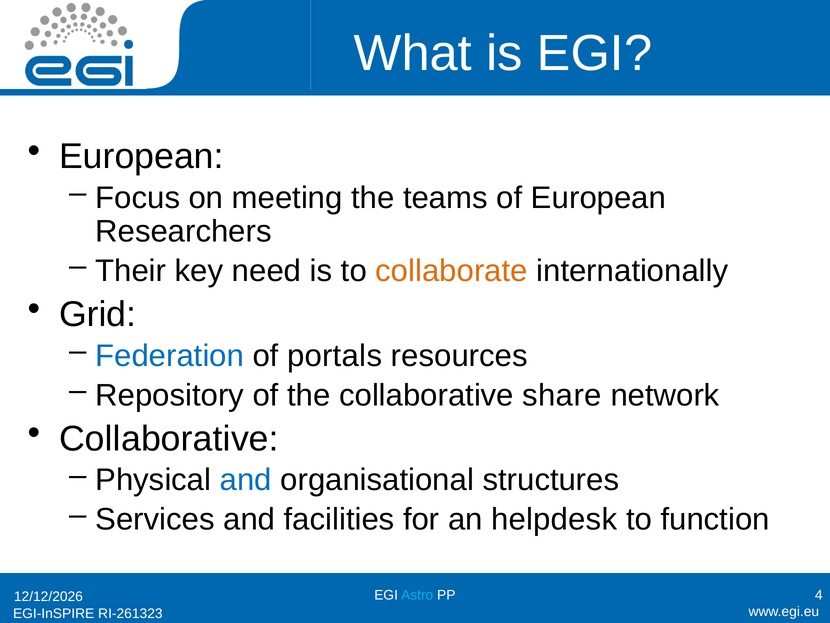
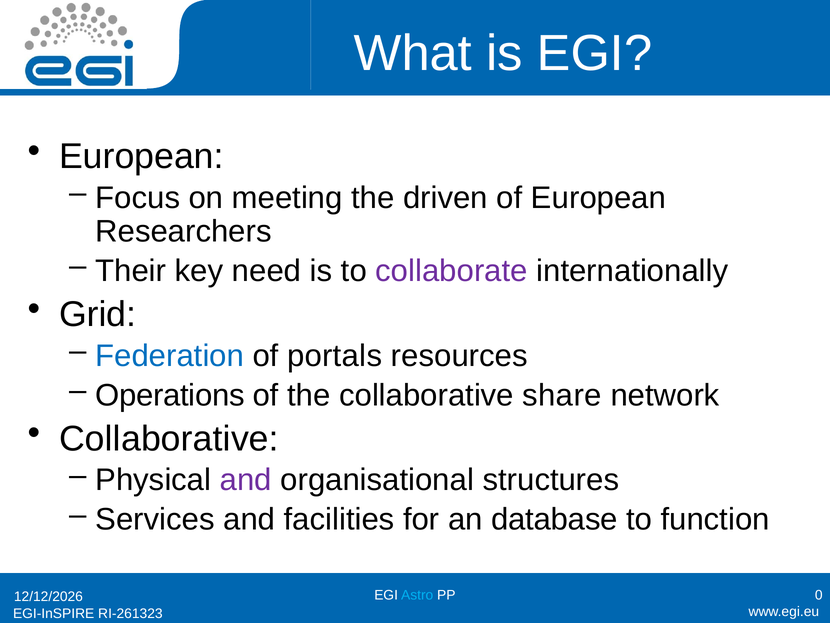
teams: teams -> driven (445, 198)
collaborate colour: orange -> purple (452, 271)
Repository: Repository -> Operations (170, 395)
and colour: blue -> purple (246, 480)
helpdesk: helpdesk -> database (554, 519)
4: 4 -> 0 (819, 594)
